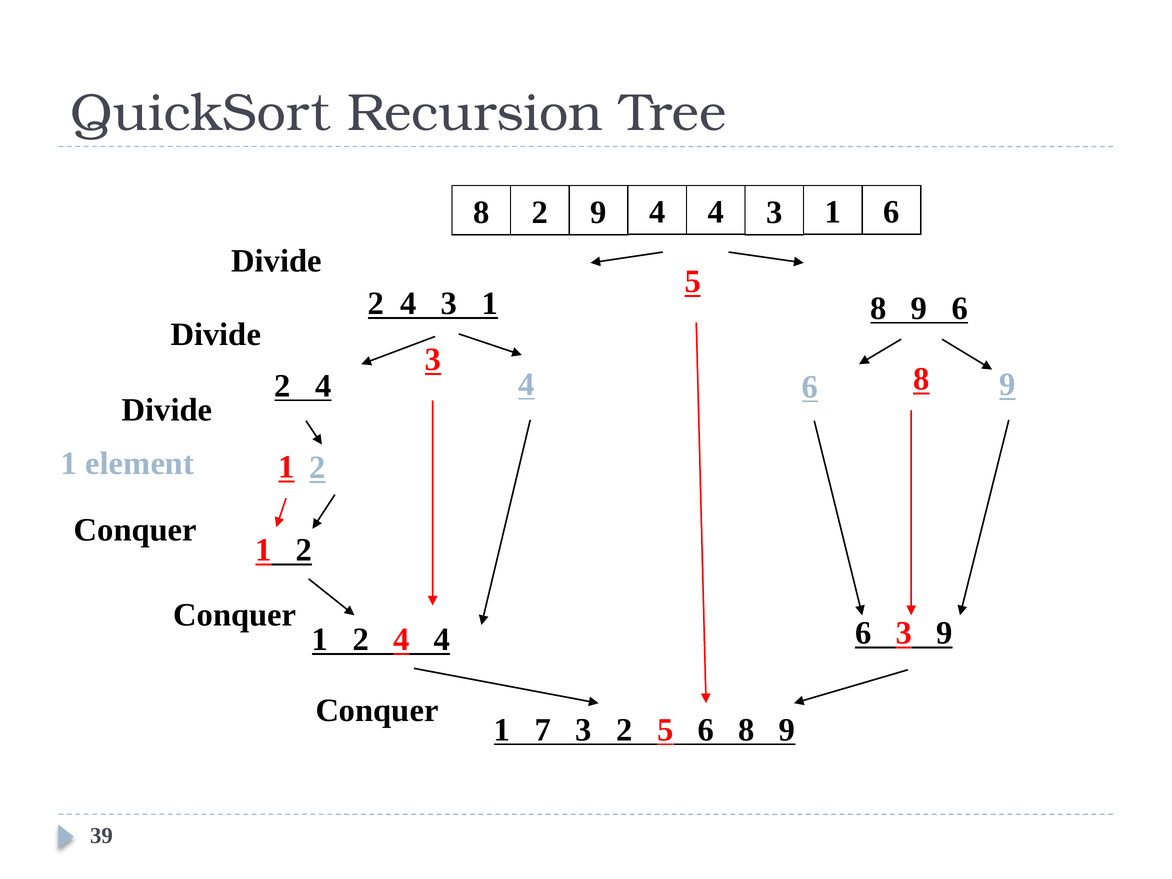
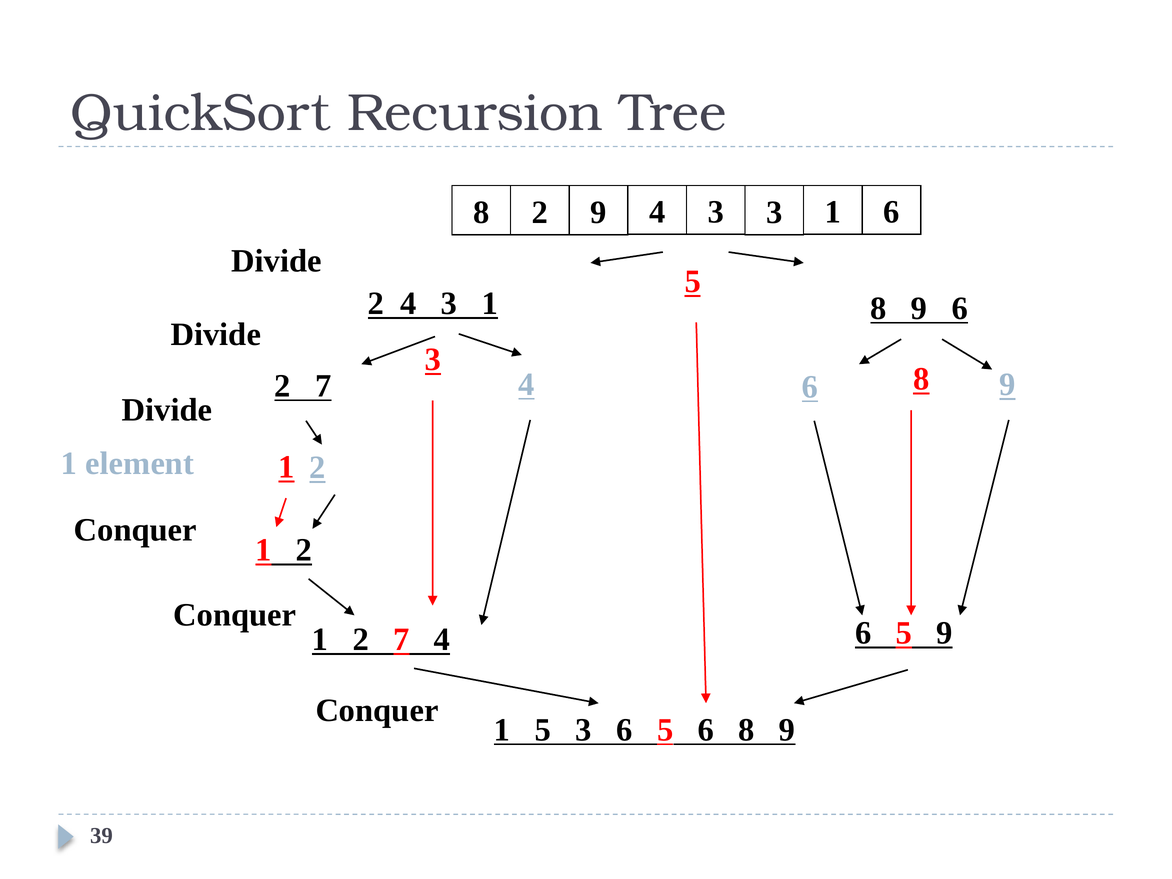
9 4 4: 4 -> 3 (716, 212)
4: 4 -> 7 (323, 386)
3: 3 -> 5 (904, 633)
1 2 4: 4 -> 7 (402, 640)
1 7: 7 -> 5 (543, 730)
3 2: 2 -> 6 (624, 730)
